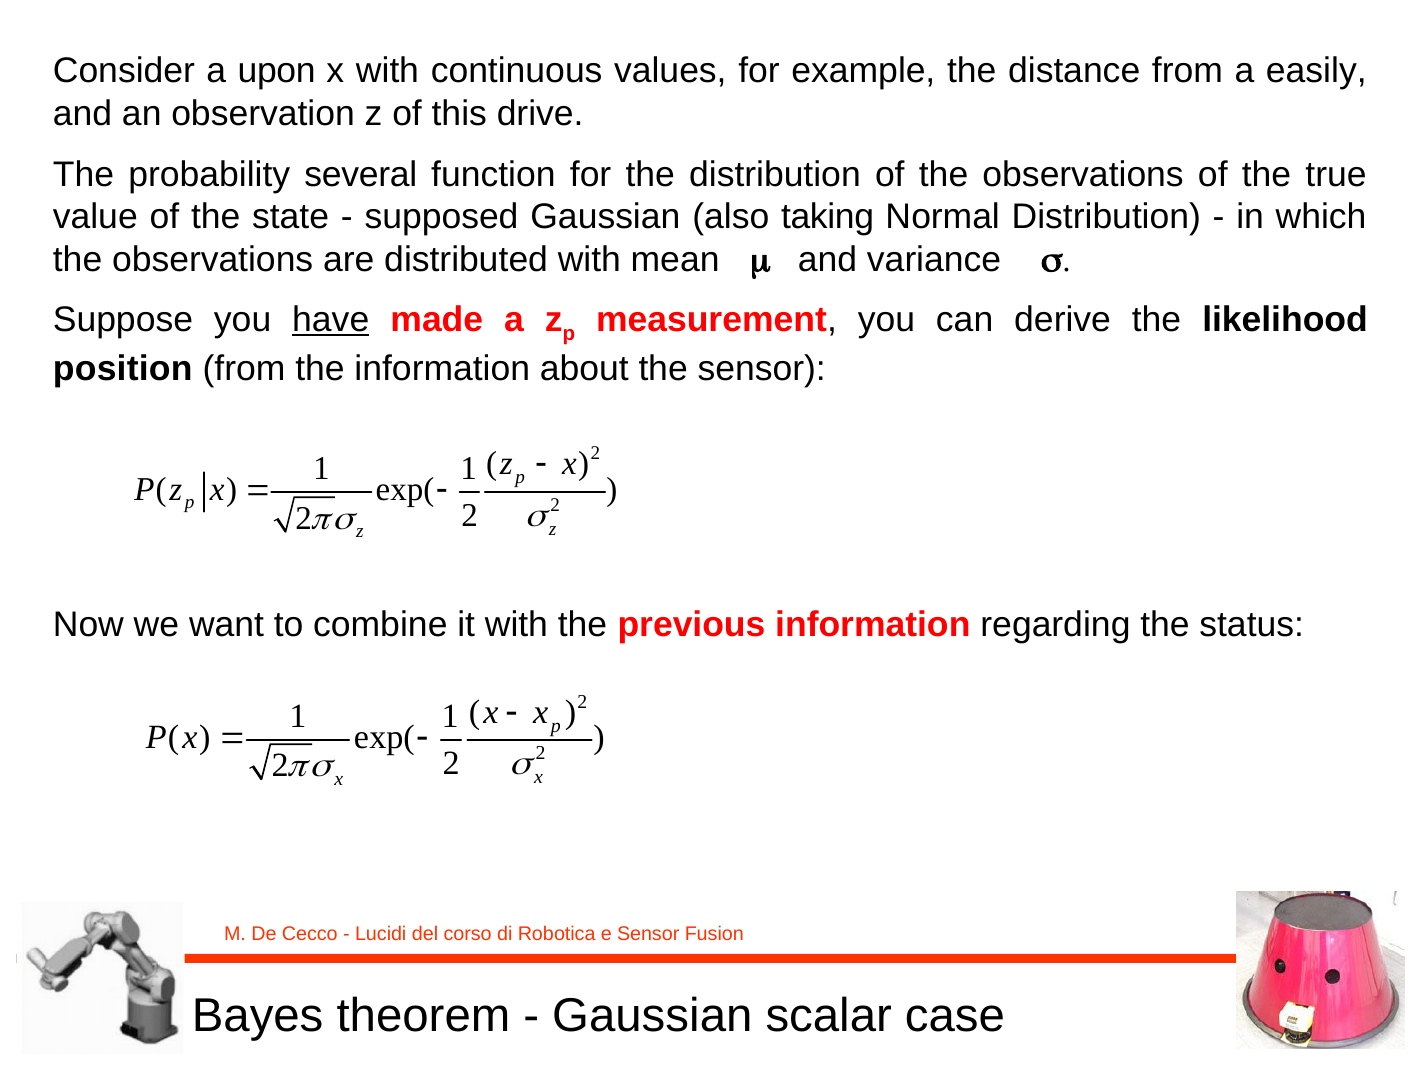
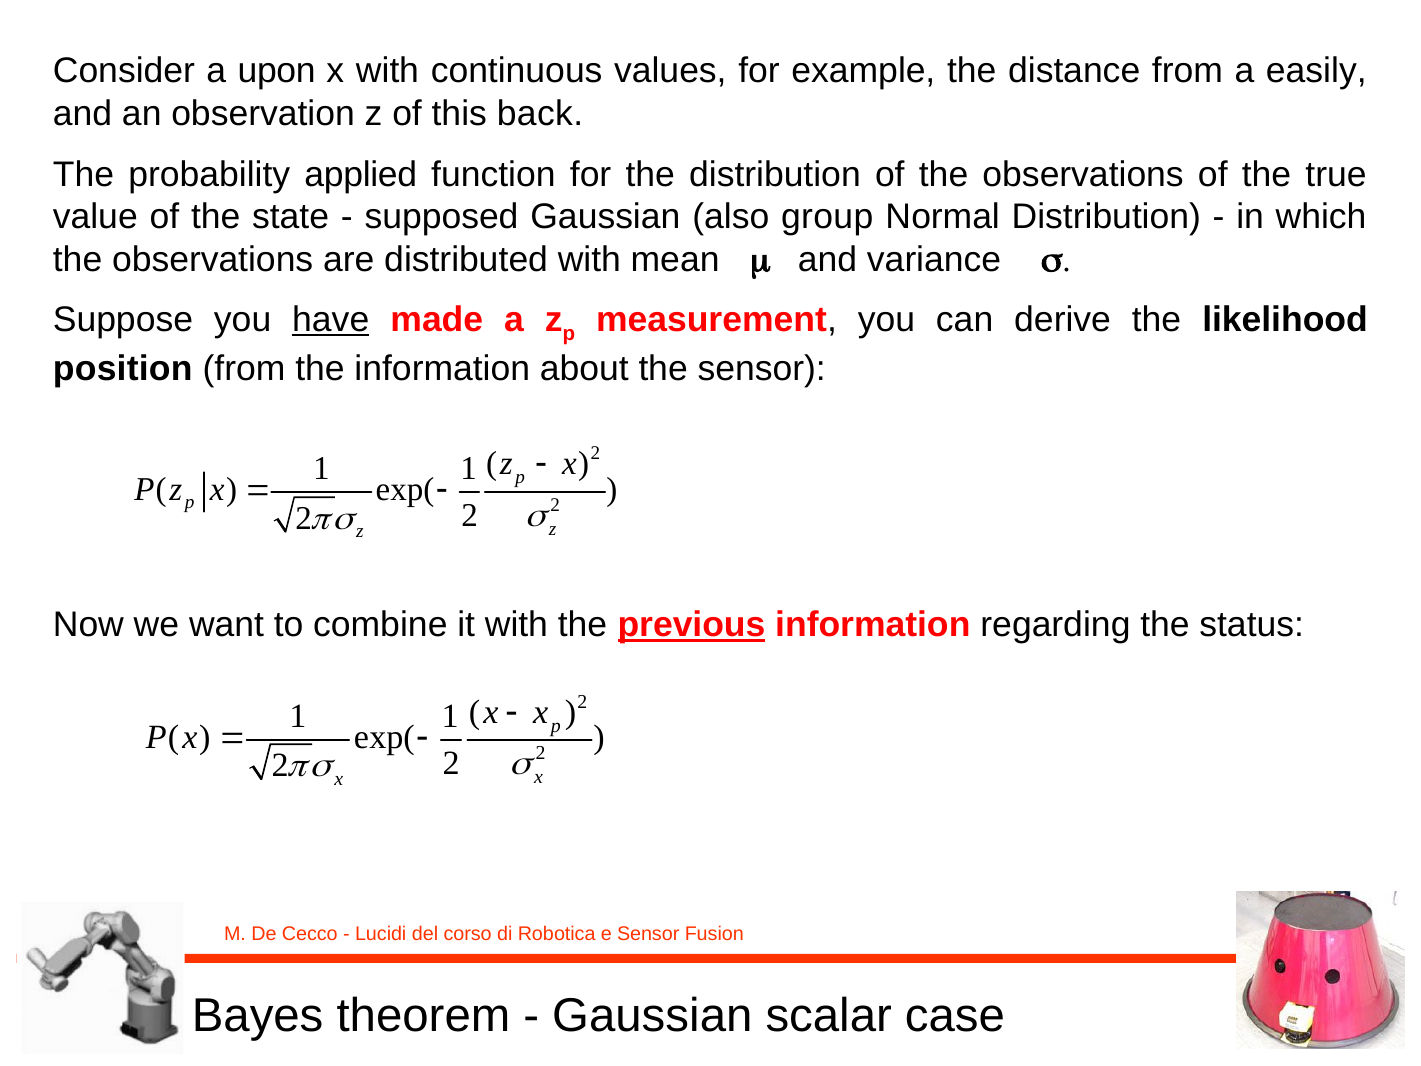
drive: drive -> back (540, 114)
several: several -> applied (361, 174)
taking: taking -> group (827, 217)
previous underline: none -> present (691, 625)
